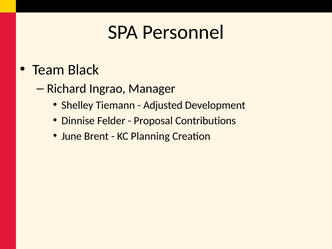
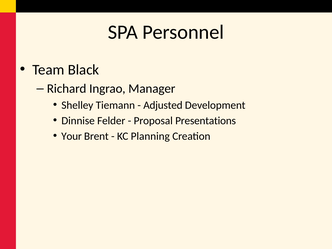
Contributions: Contributions -> Presentations (206, 121)
June: June -> Your (72, 136)
